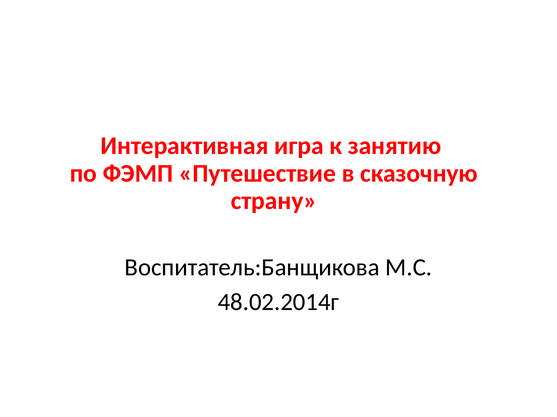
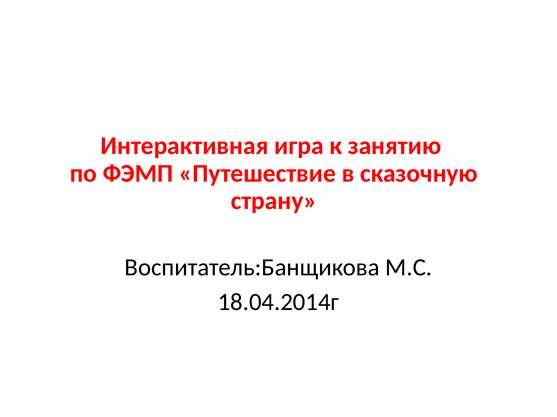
48.02.2014г: 48.02.2014г -> 18.04.2014г (278, 302)
